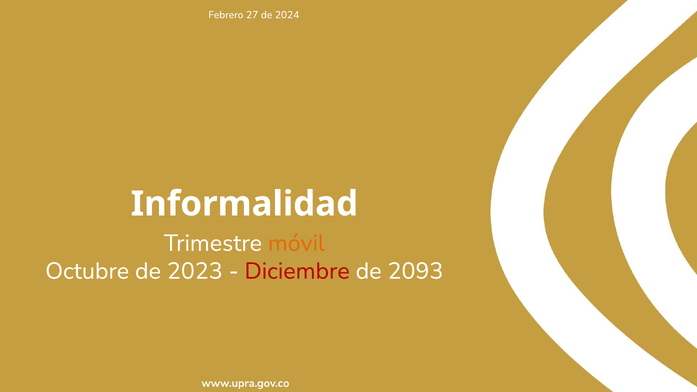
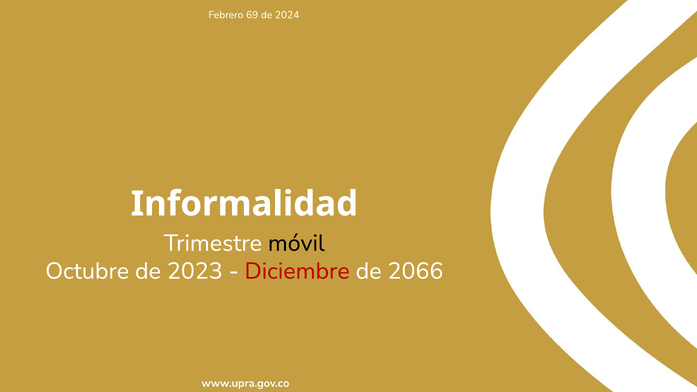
27: 27 -> 69 (252, 15)
móvil colour: orange -> black (296, 243)
2093: 2093 -> 2066 (415, 271)
